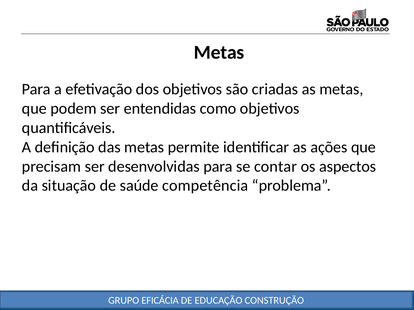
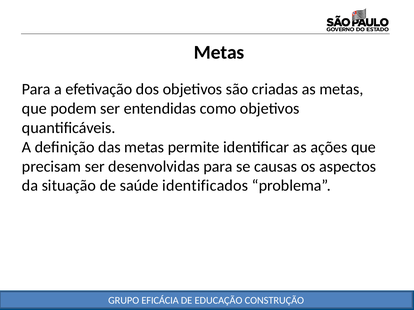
contar: contar -> causas (276, 167)
competência: competência -> identificados (205, 186)
